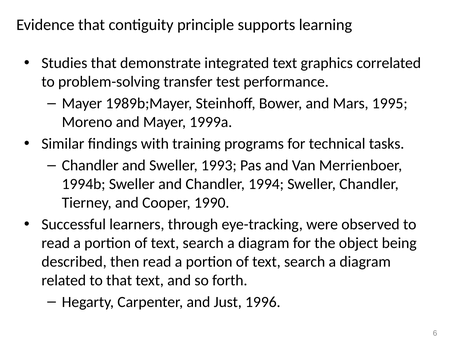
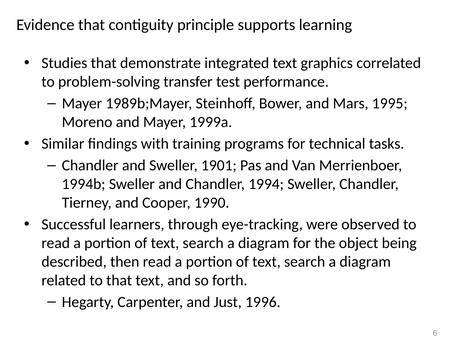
1993: 1993 -> 1901 (219, 165)
